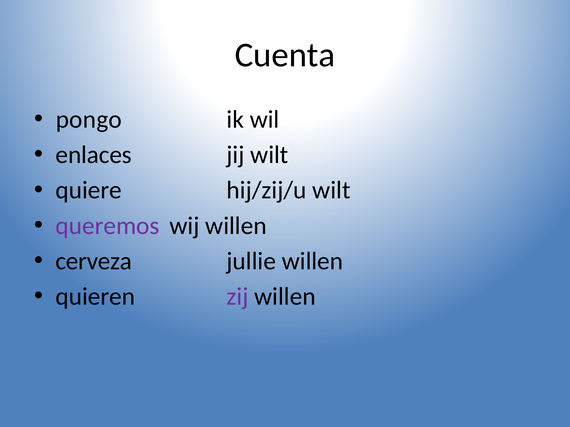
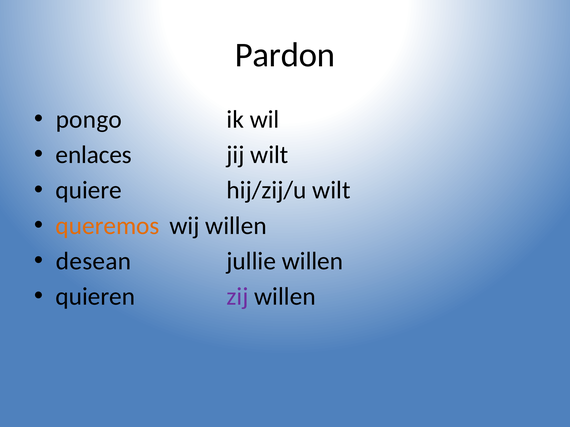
Cuenta: Cuenta -> Pardon (285, 55)
queremos colour: purple -> orange (108, 226)
cerveza: cerveza -> desean (93, 261)
